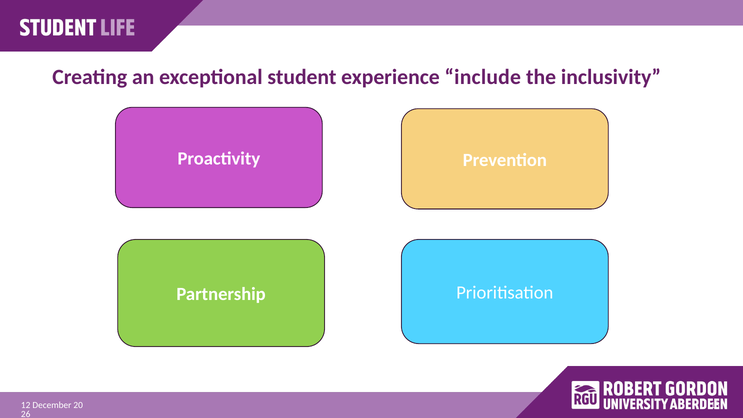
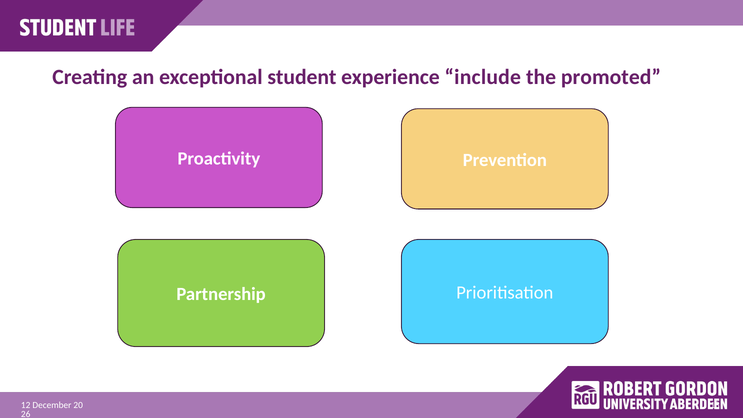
inclusivity: inclusivity -> promoted (611, 77)
